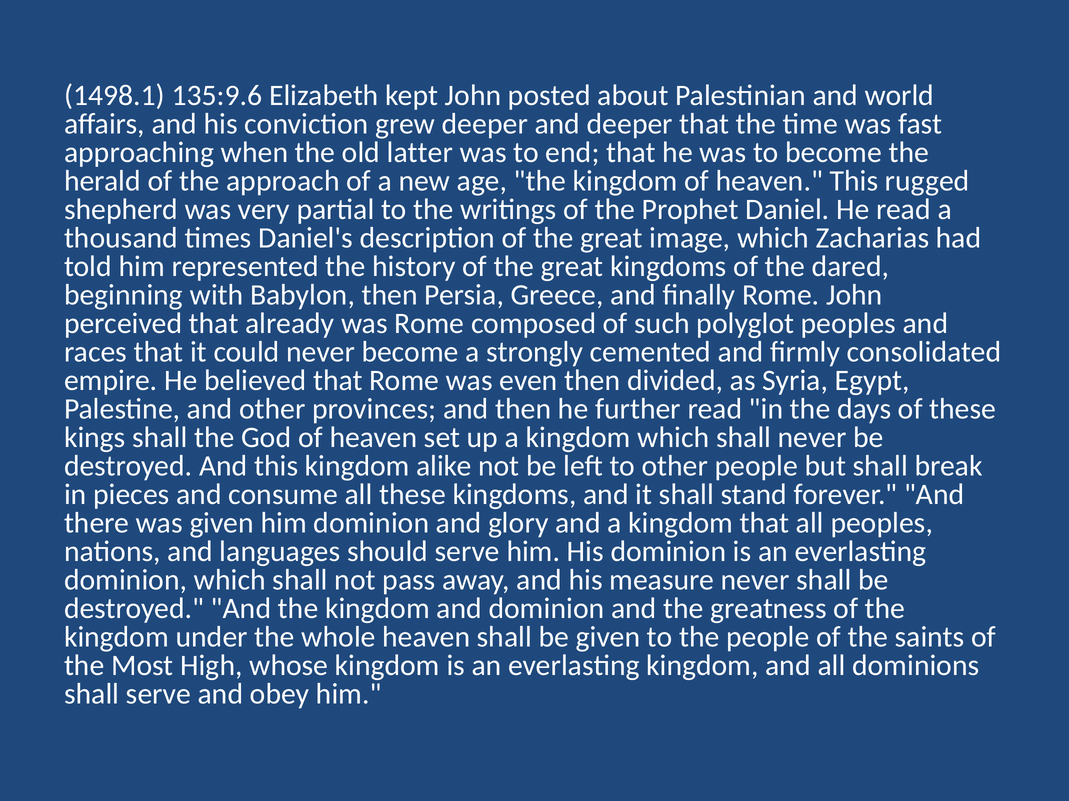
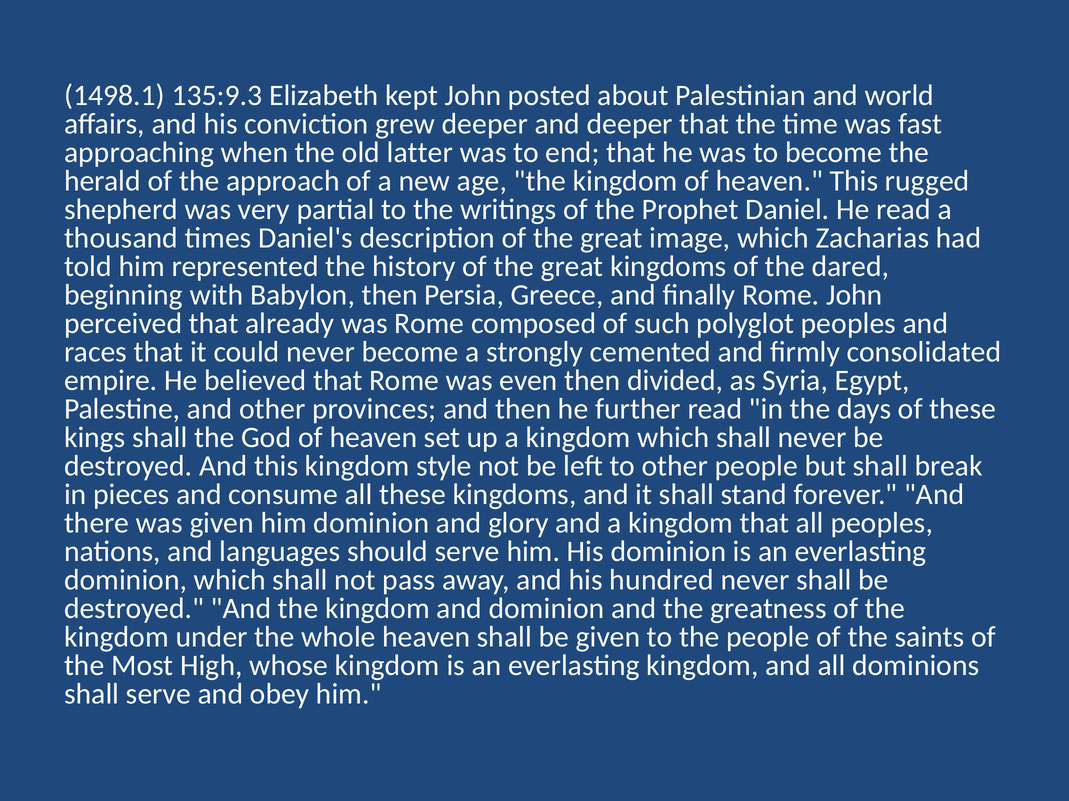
135:9.6: 135:9.6 -> 135:9.3 (217, 95)
alike: alike -> style (444, 466)
measure: measure -> hundred (662, 580)
